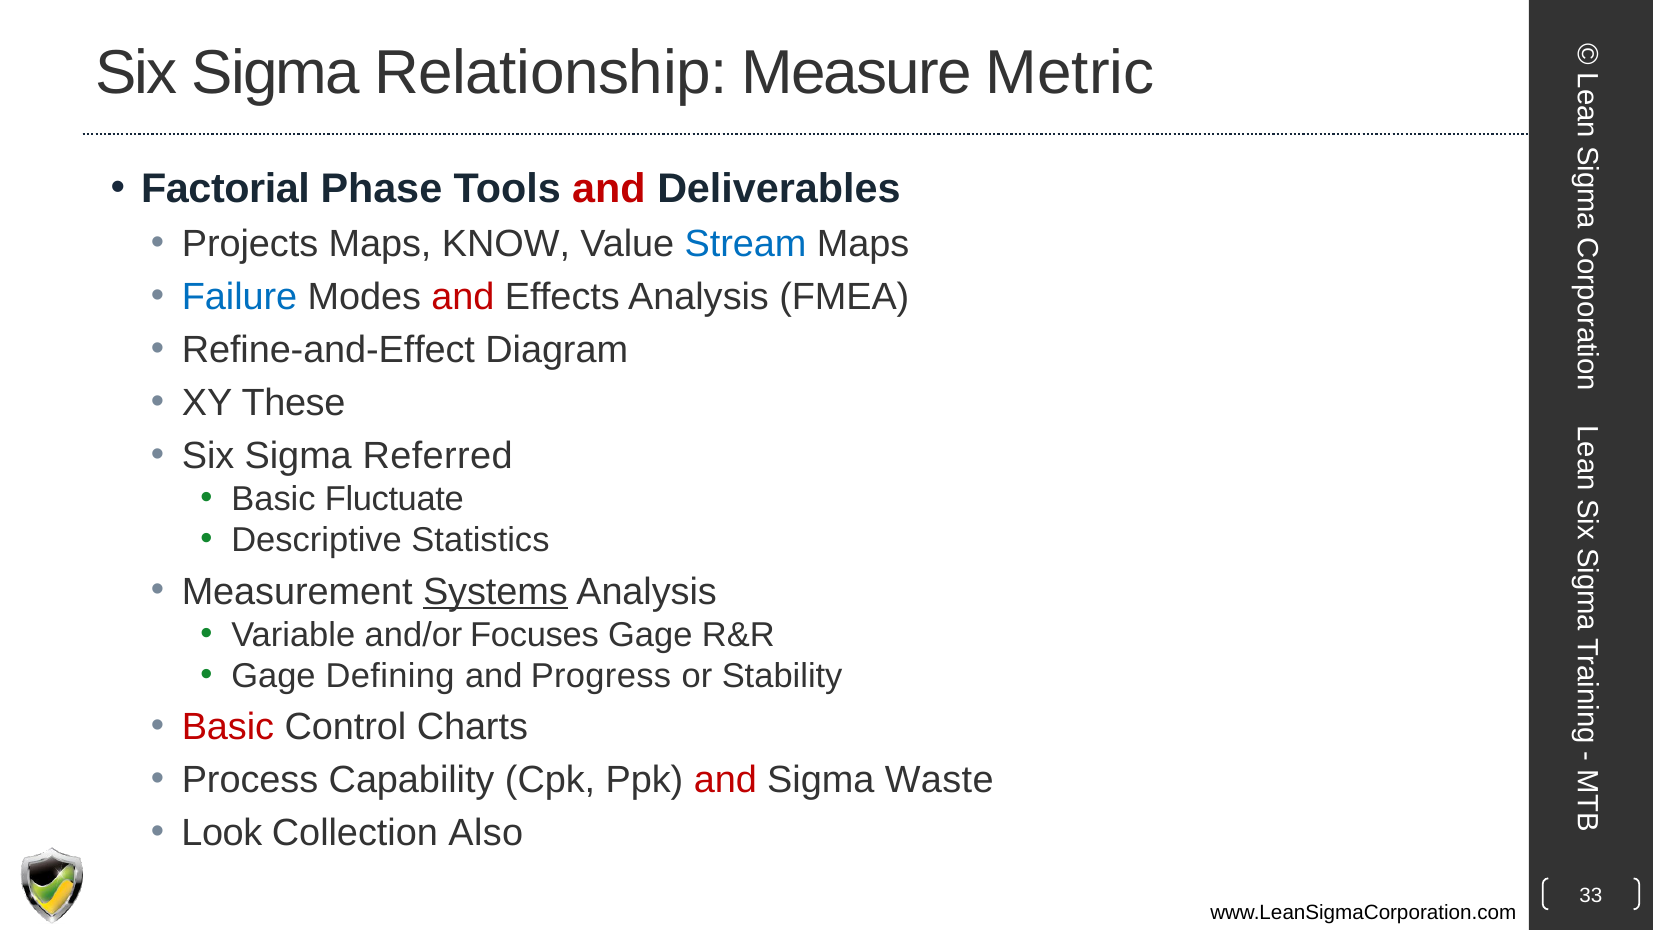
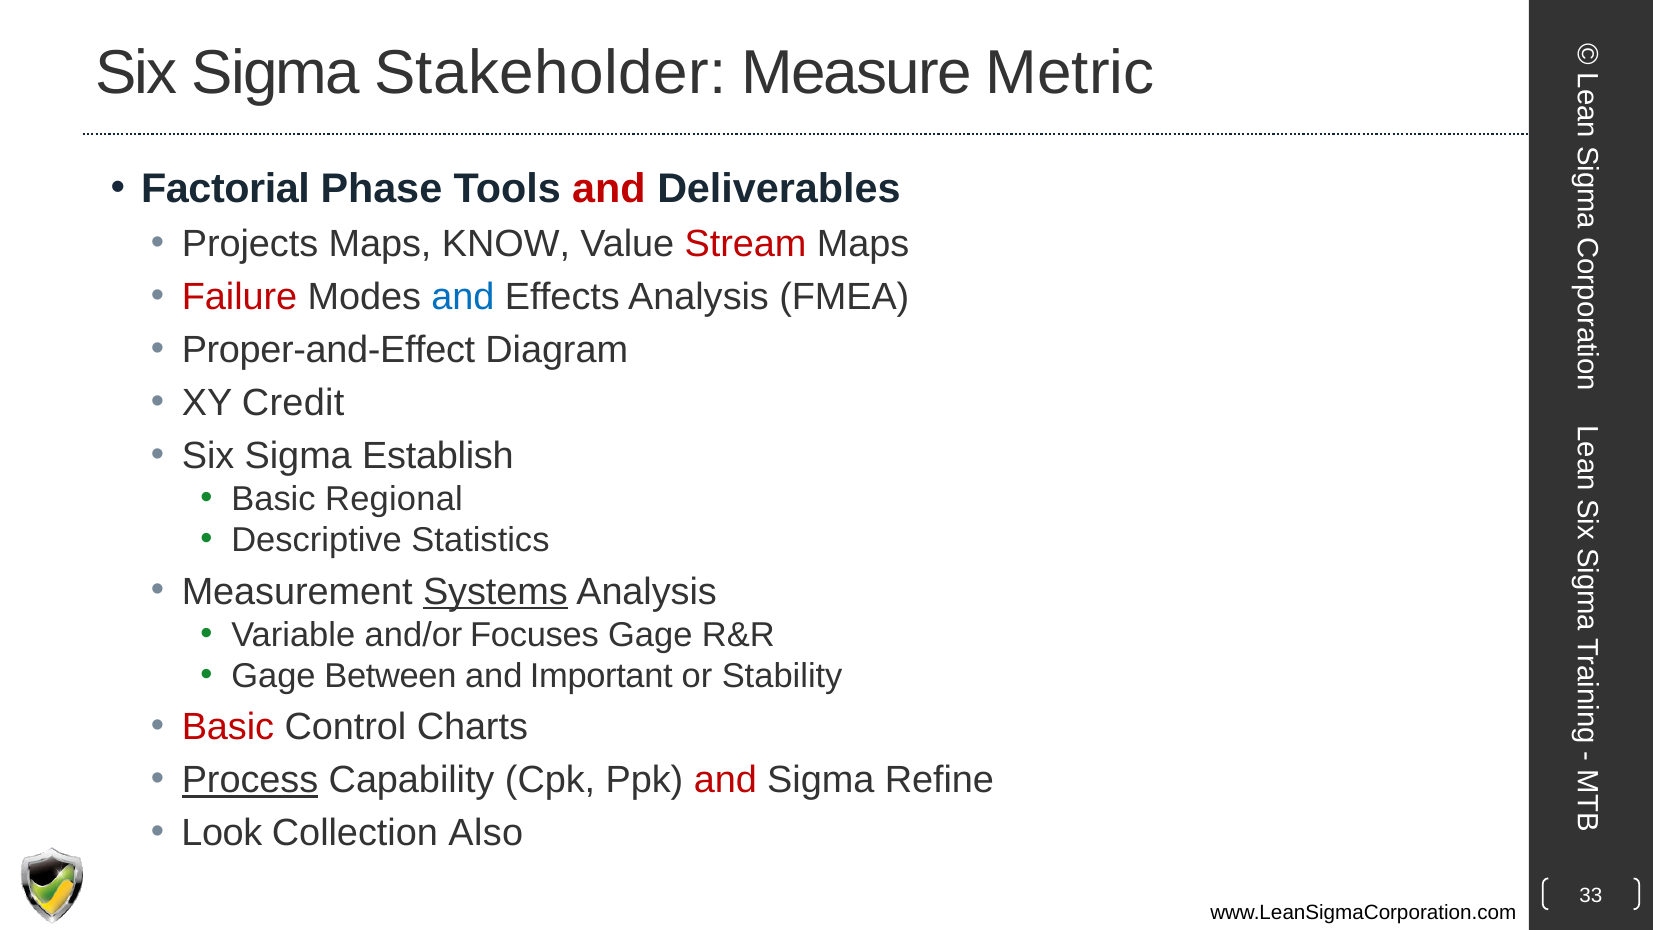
Relationship: Relationship -> Stakeholder (550, 74)
Stream colour: blue -> red (746, 244)
Failure colour: blue -> red (240, 297)
and colour: red -> blue (463, 297)
Refine-and-Effect: Refine-and-Effect -> Proper-and-Effect (329, 350)
These: These -> Credit (293, 403)
Referred: Referred -> Establish (438, 456)
Fluctuate: Fluctuate -> Regional (394, 499)
Defining: Defining -> Between (390, 676)
Progress: Progress -> Important (601, 676)
Process underline: none -> present (250, 780)
Waste: Waste -> Refine (939, 780)
